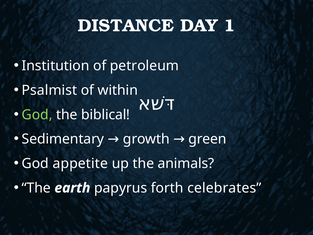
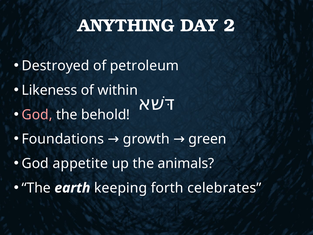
DISTANCE: DISTANCE -> ANYTHING (126, 26)
1: 1 -> 2 (229, 26)
Institution: Institution -> Destroyed (56, 66)
Psalmist: Psalmist -> Likeness (49, 90)
God colour: light green -> pink (37, 115)
biblical: biblical -> behold (106, 115)
Sedimentary: Sedimentary -> Foundations (63, 139)
papyrus: papyrus -> keeping (121, 188)
